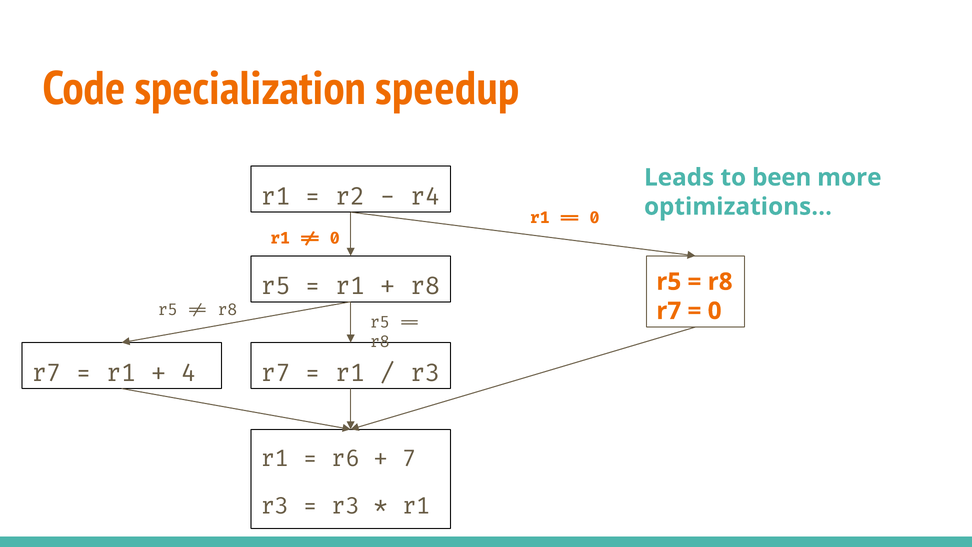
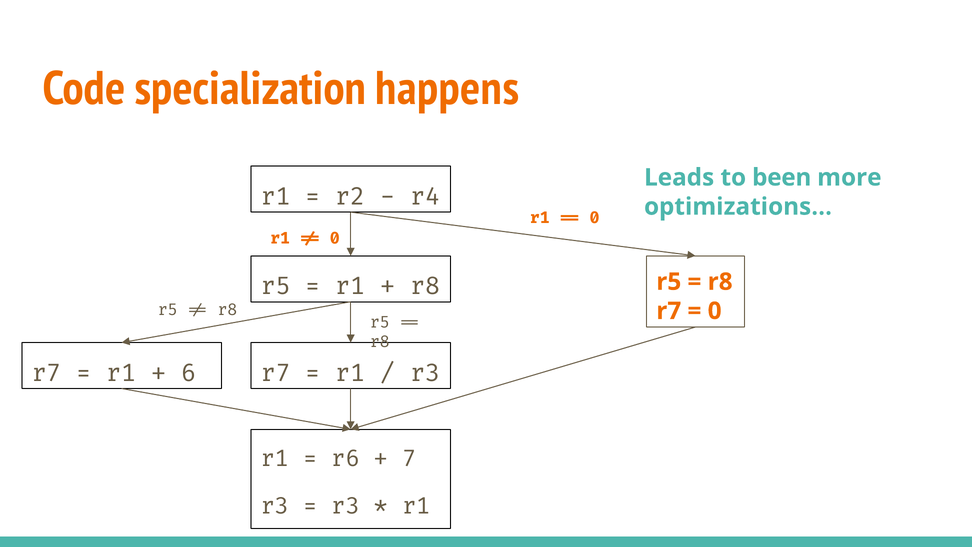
speedup: speedup -> happens (447, 89)
4: 4 -> 6 (188, 373)
